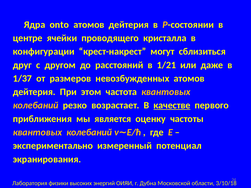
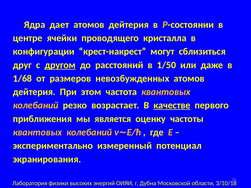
onto: onto -> дает (59, 25)
другом underline: none -> present (60, 65)
1/21: 1/21 -> 1/50 (166, 65)
1/37: 1/37 -> 1/68 (22, 79)
